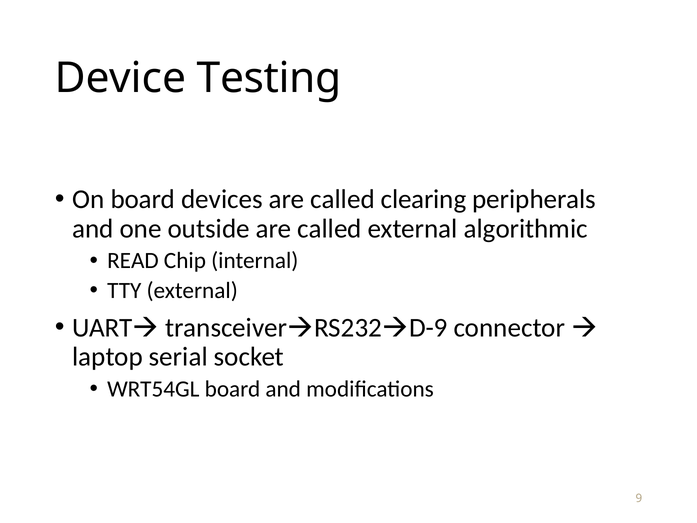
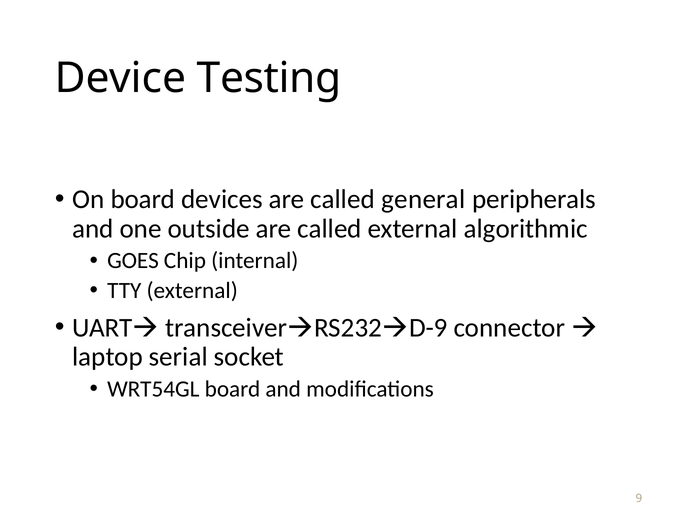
clearing: clearing -> general (423, 199)
READ: READ -> GOES (133, 261)
